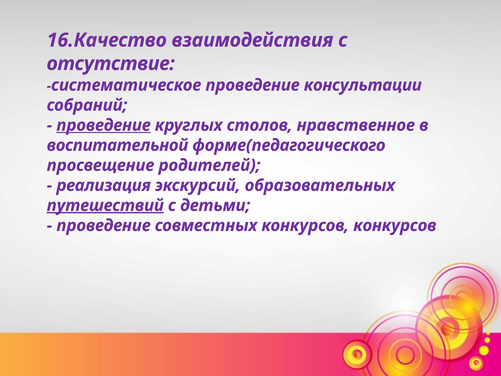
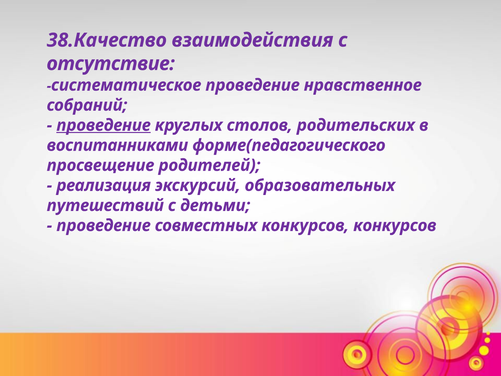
16.Качество: 16.Качество -> 38.Качество (107, 40)
консультации: консультации -> нравственное (363, 85)
нравственное: нравственное -> родительских (356, 125)
воспитательной: воспитательной -> воспитанниками (117, 145)
путешествий underline: present -> none (105, 205)
